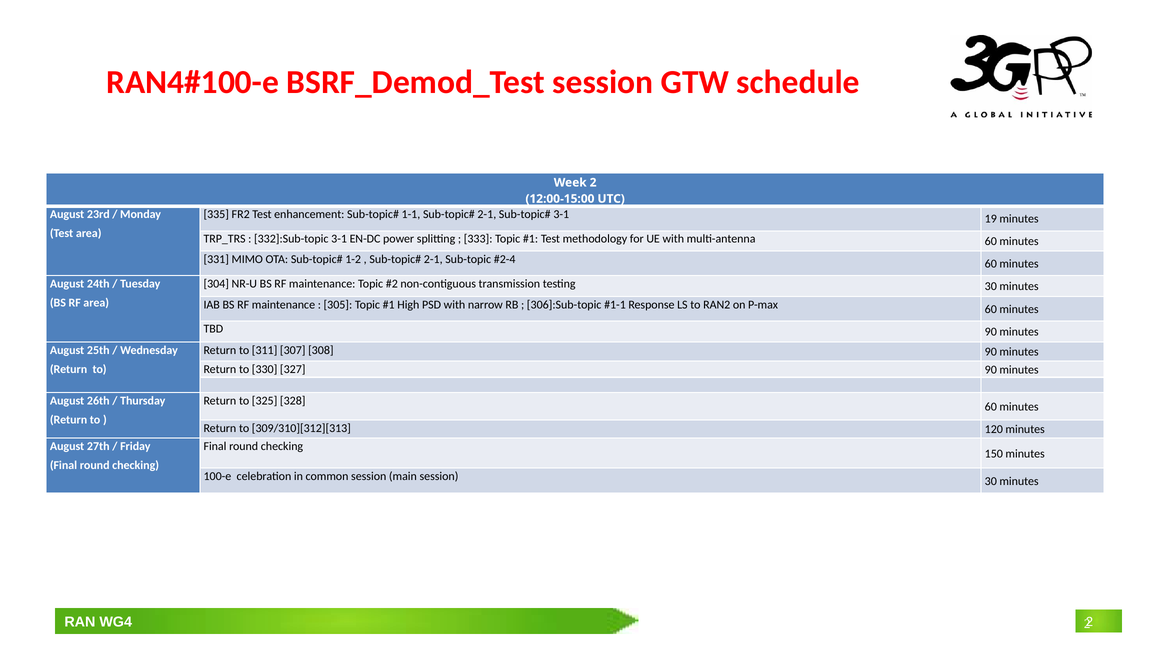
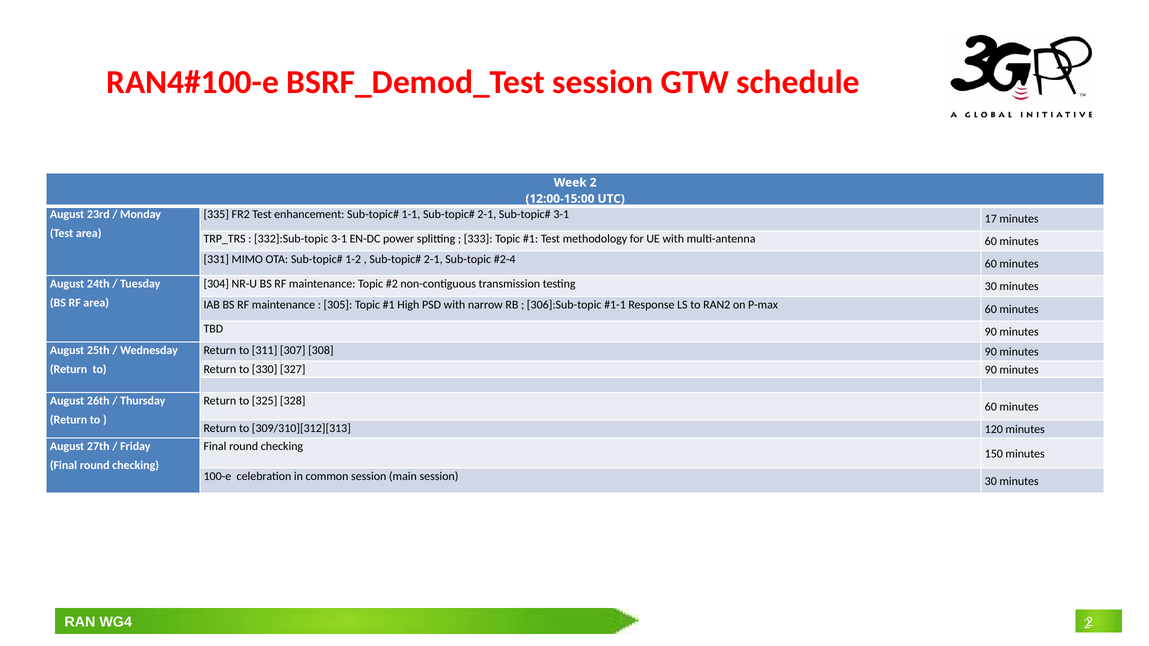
19: 19 -> 17 (991, 219)
